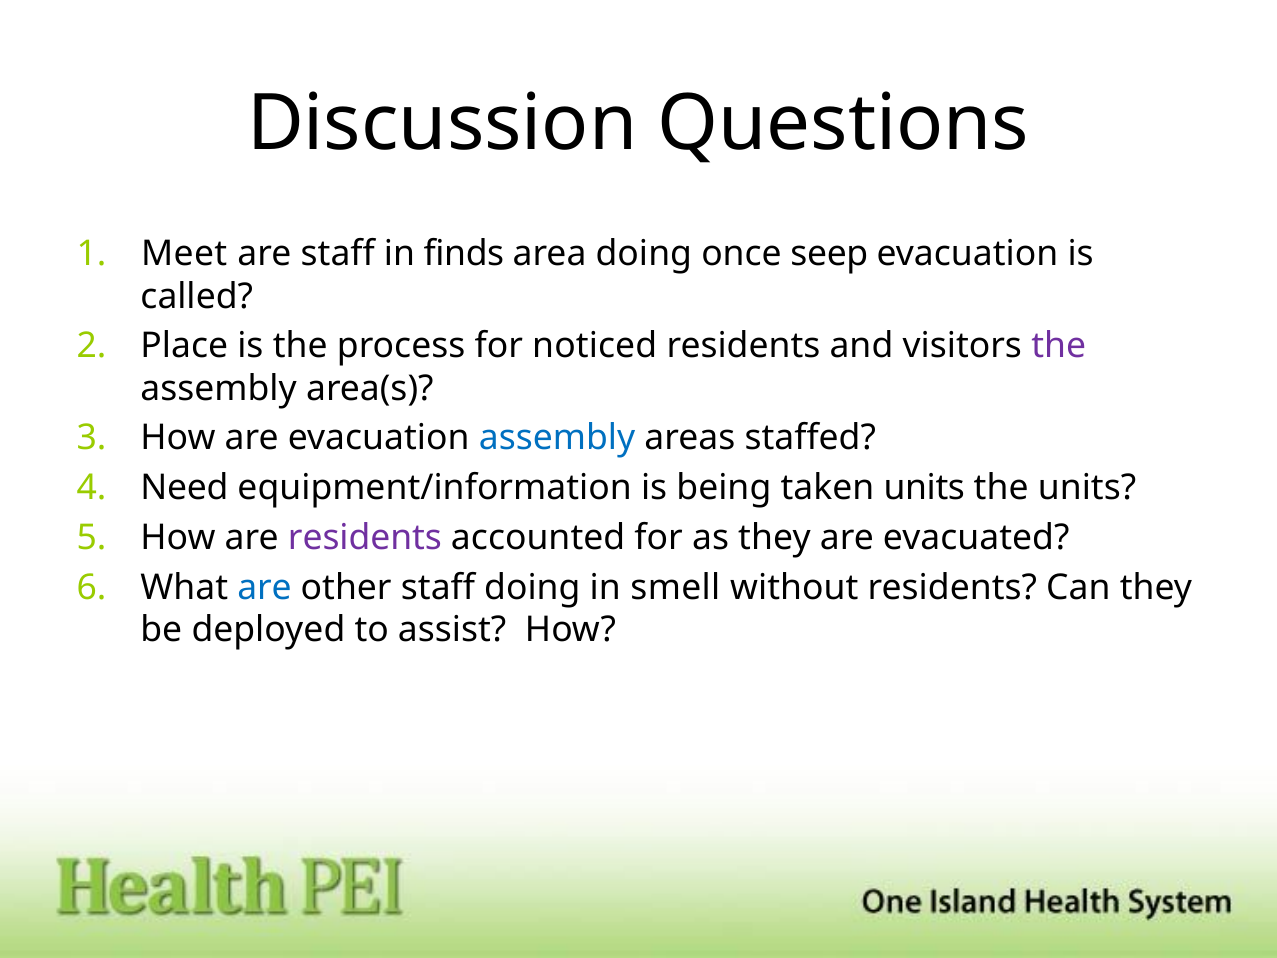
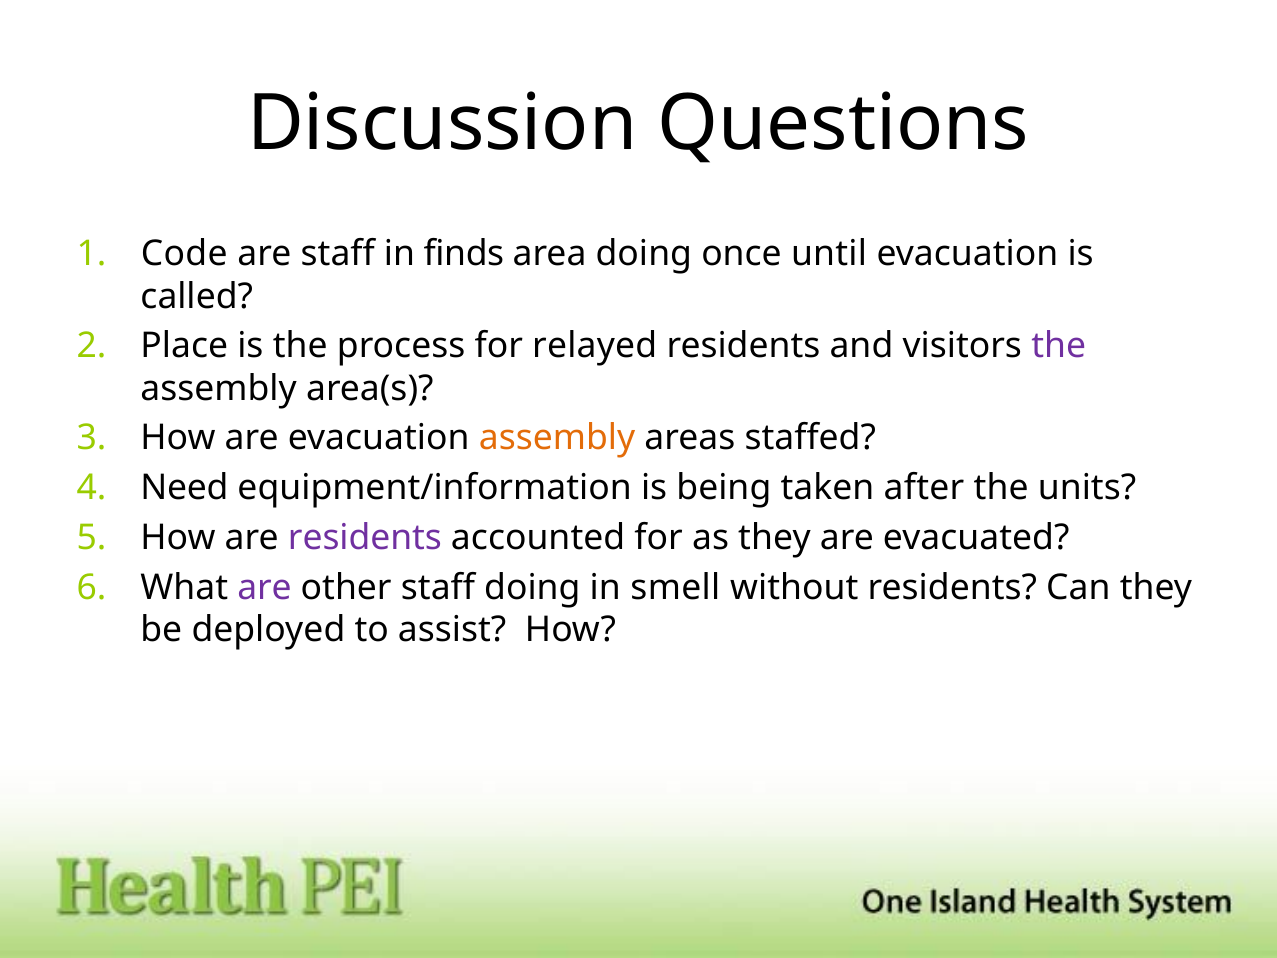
Meet: Meet -> Code (184, 254)
seep: seep -> until (829, 254)
noticed: noticed -> relayed (595, 346)
assembly colour: blue -> orange (557, 438)
taken units: units -> after (924, 488)
are colour: blue -> purple (264, 587)
